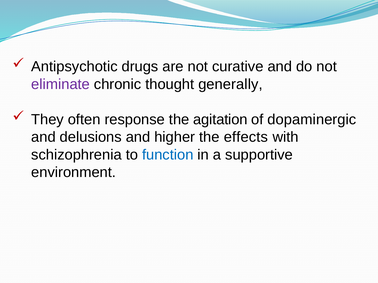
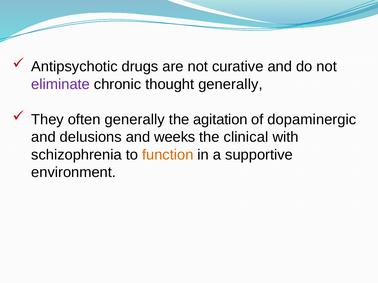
often response: response -> generally (135, 120)
higher: higher -> weeks (175, 137)
effects: effects -> clinical (246, 137)
function colour: blue -> orange (168, 155)
